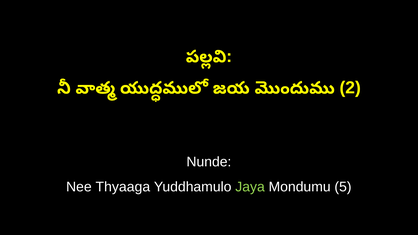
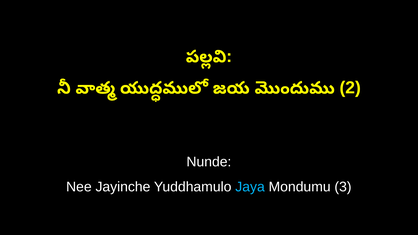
Thyaaga: Thyaaga -> Jayinche (123, 187)
Jaya colour: light green -> light blue (250, 187)
5: 5 -> 3 (343, 187)
